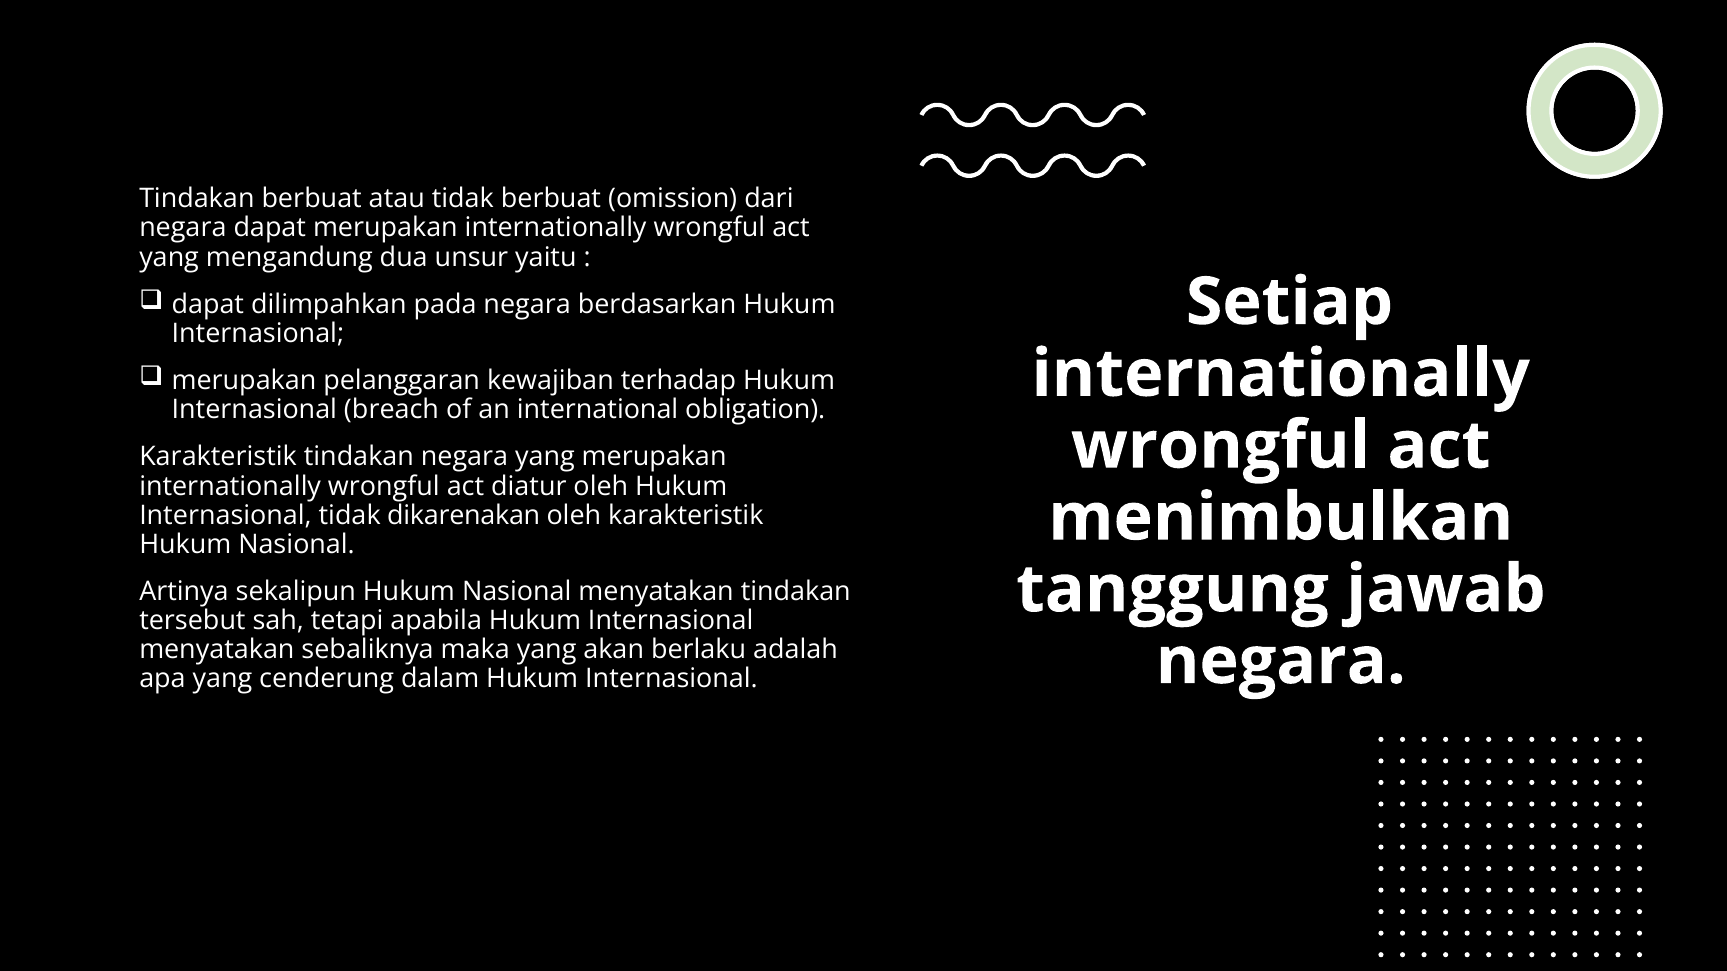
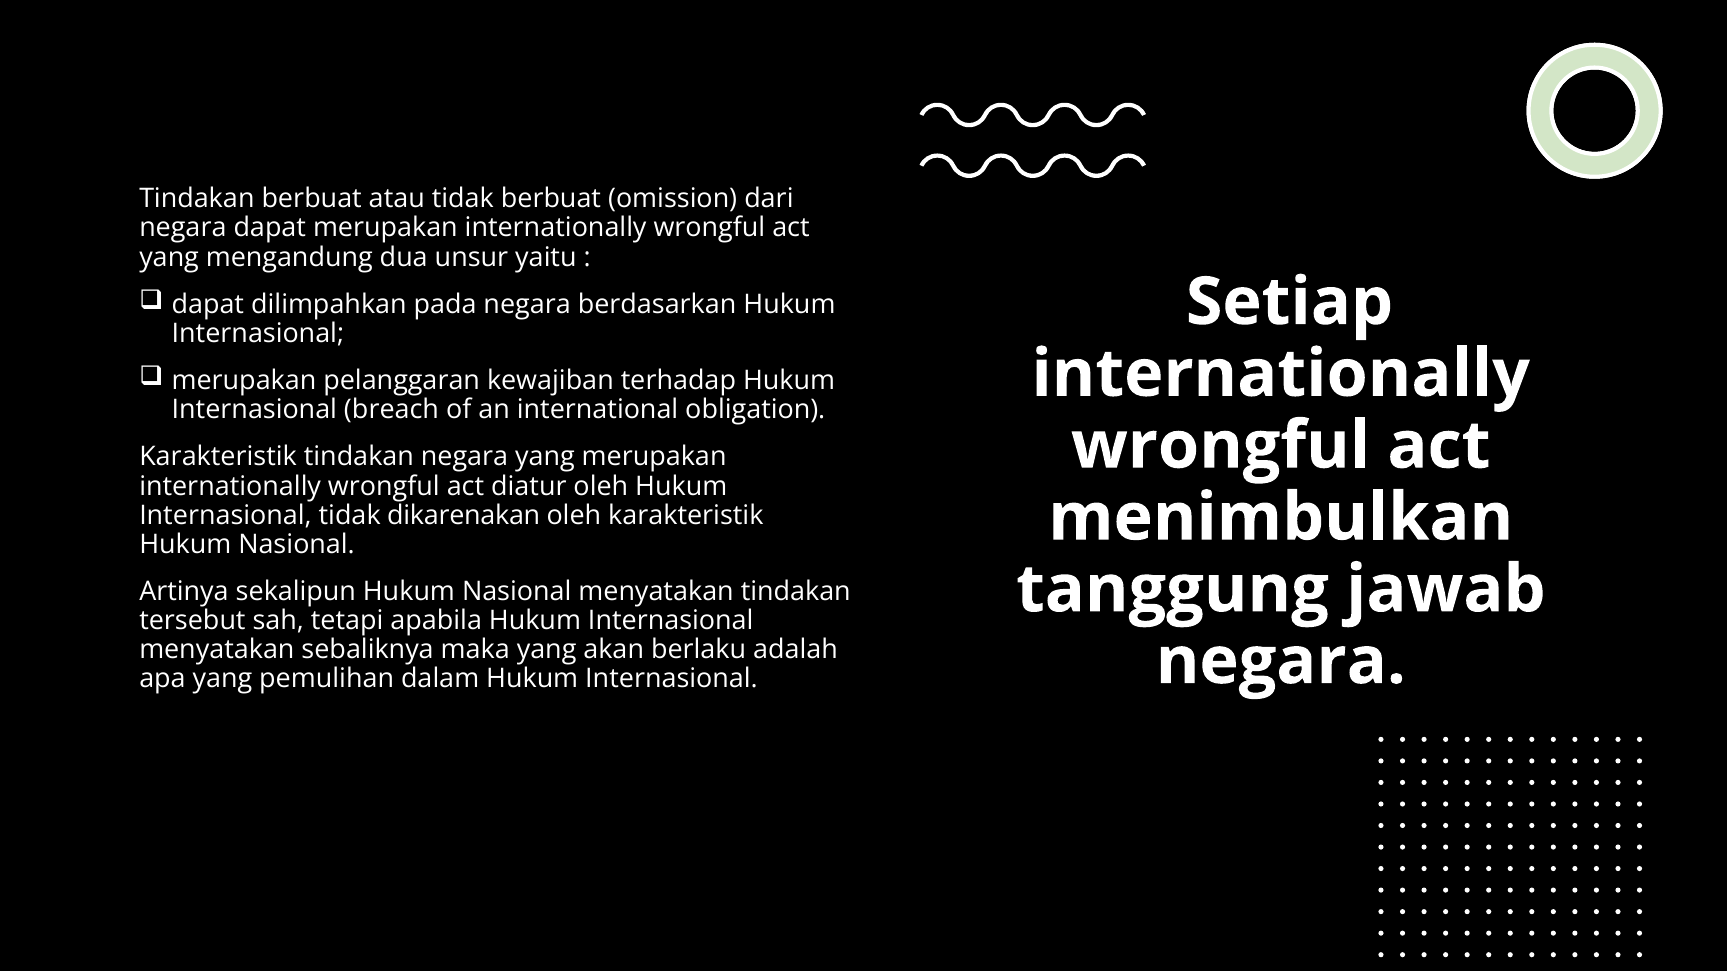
cenderung: cenderung -> pemulihan (327, 679)
